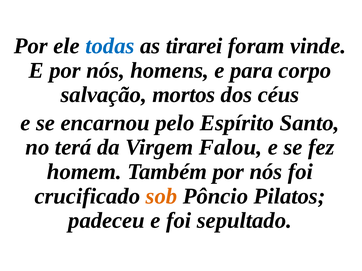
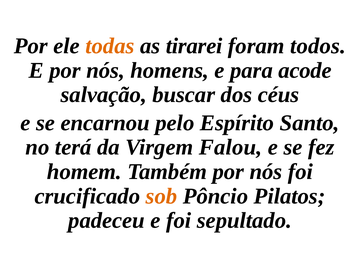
todas colour: blue -> orange (110, 46)
vinde: vinde -> todos (318, 46)
corpo: corpo -> acode (305, 70)
mortos: mortos -> buscar (184, 95)
